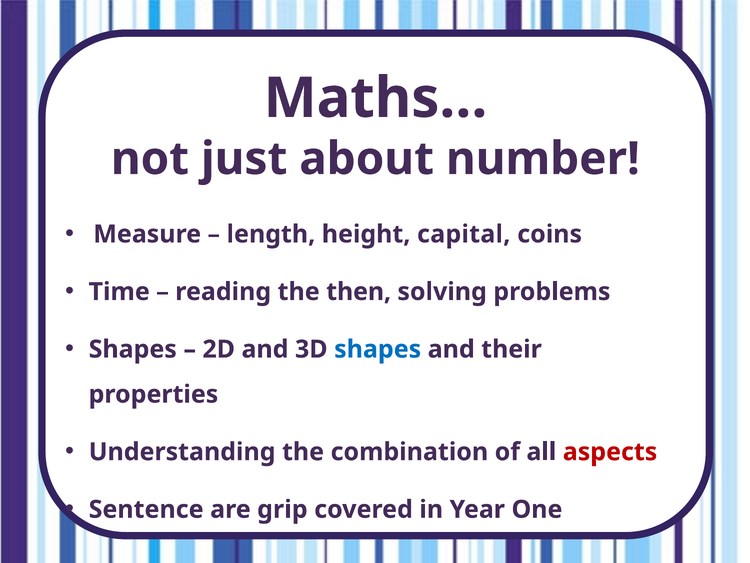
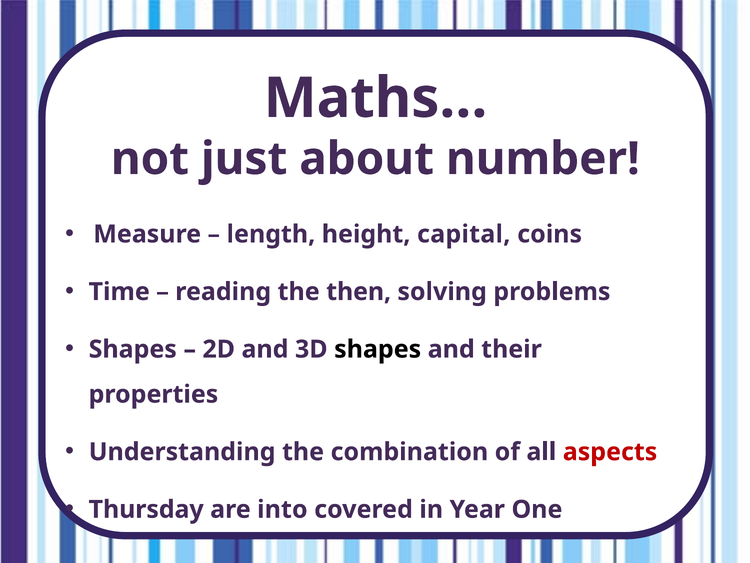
shapes colour: blue -> black (378, 349)
Sentence: Sentence -> Thursday (146, 509)
grip: grip -> into (282, 509)
